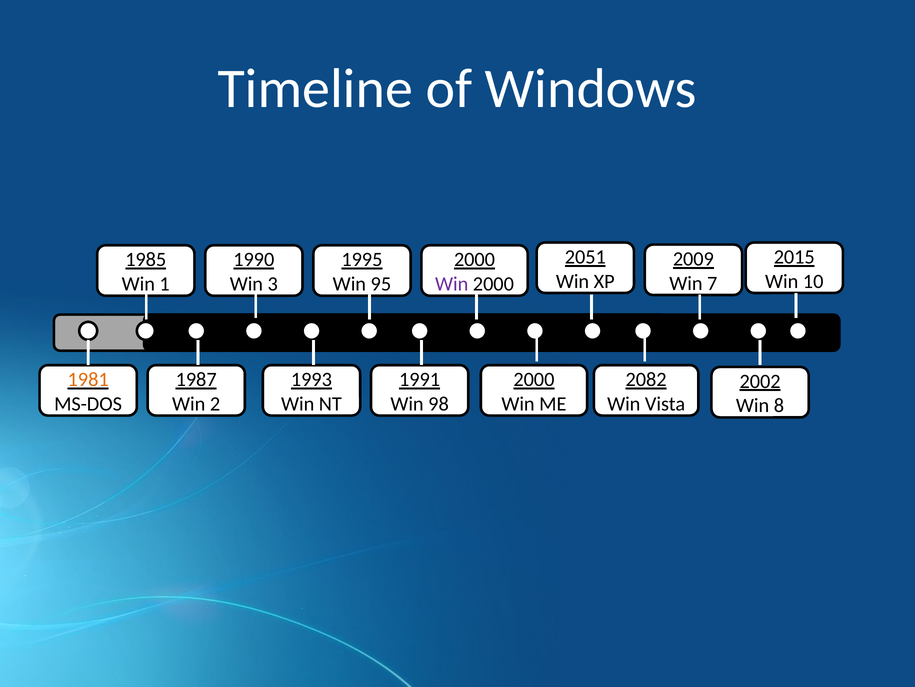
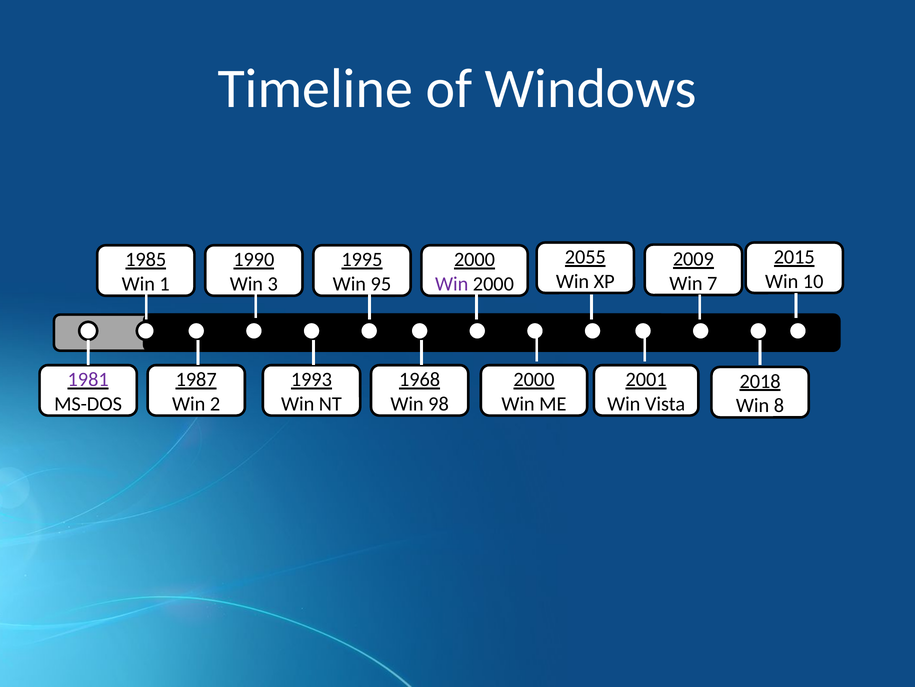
2051: 2051 -> 2055 (585, 257)
1981 colour: orange -> purple (88, 379)
1991: 1991 -> 1968 (420, 379)
2082: 2082 -> 2001 (646, 379)
2002: 2002 -> 2018 (760, 381)
